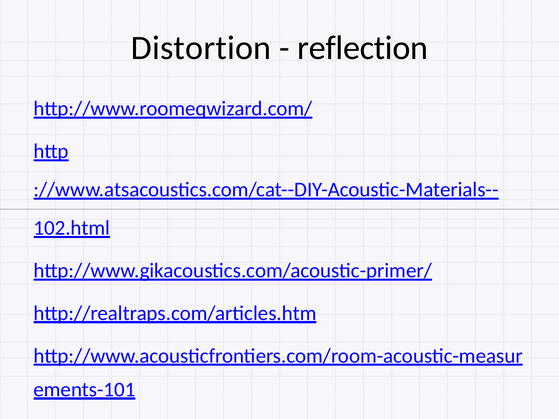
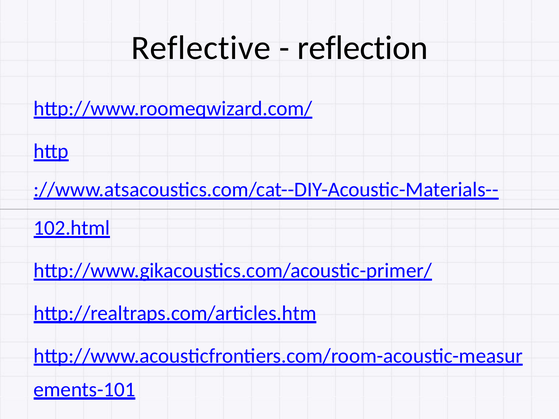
Distortion: Distortion -> Reflective (201, 48)
